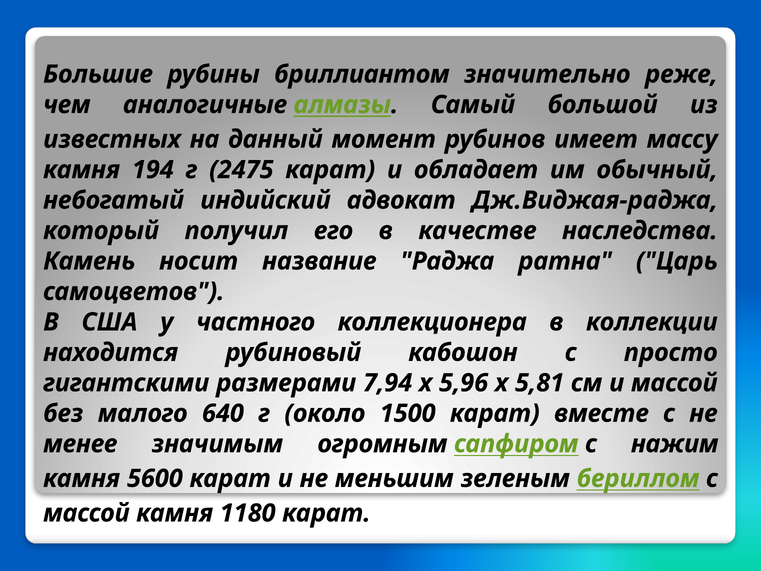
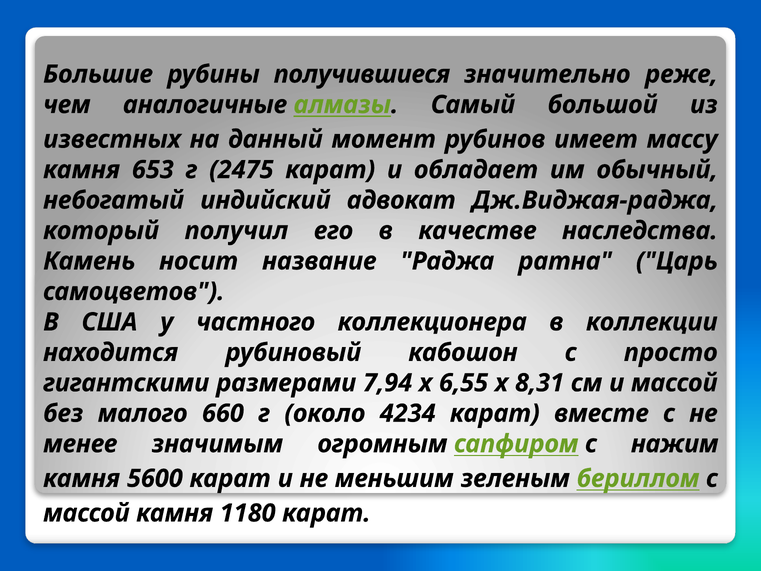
бриллиантом: бриллиантом -> получившиеся (362, 74)
194: 194 -> 653 (153, 170)
5,96: 5,96 -> 6,55 (464, 383)
5,81: 5,81 -> 8,31 (540, 383)
640: 640 -> 660 (223, 413)
1500: 1500 -> 4234 (408, 413)
